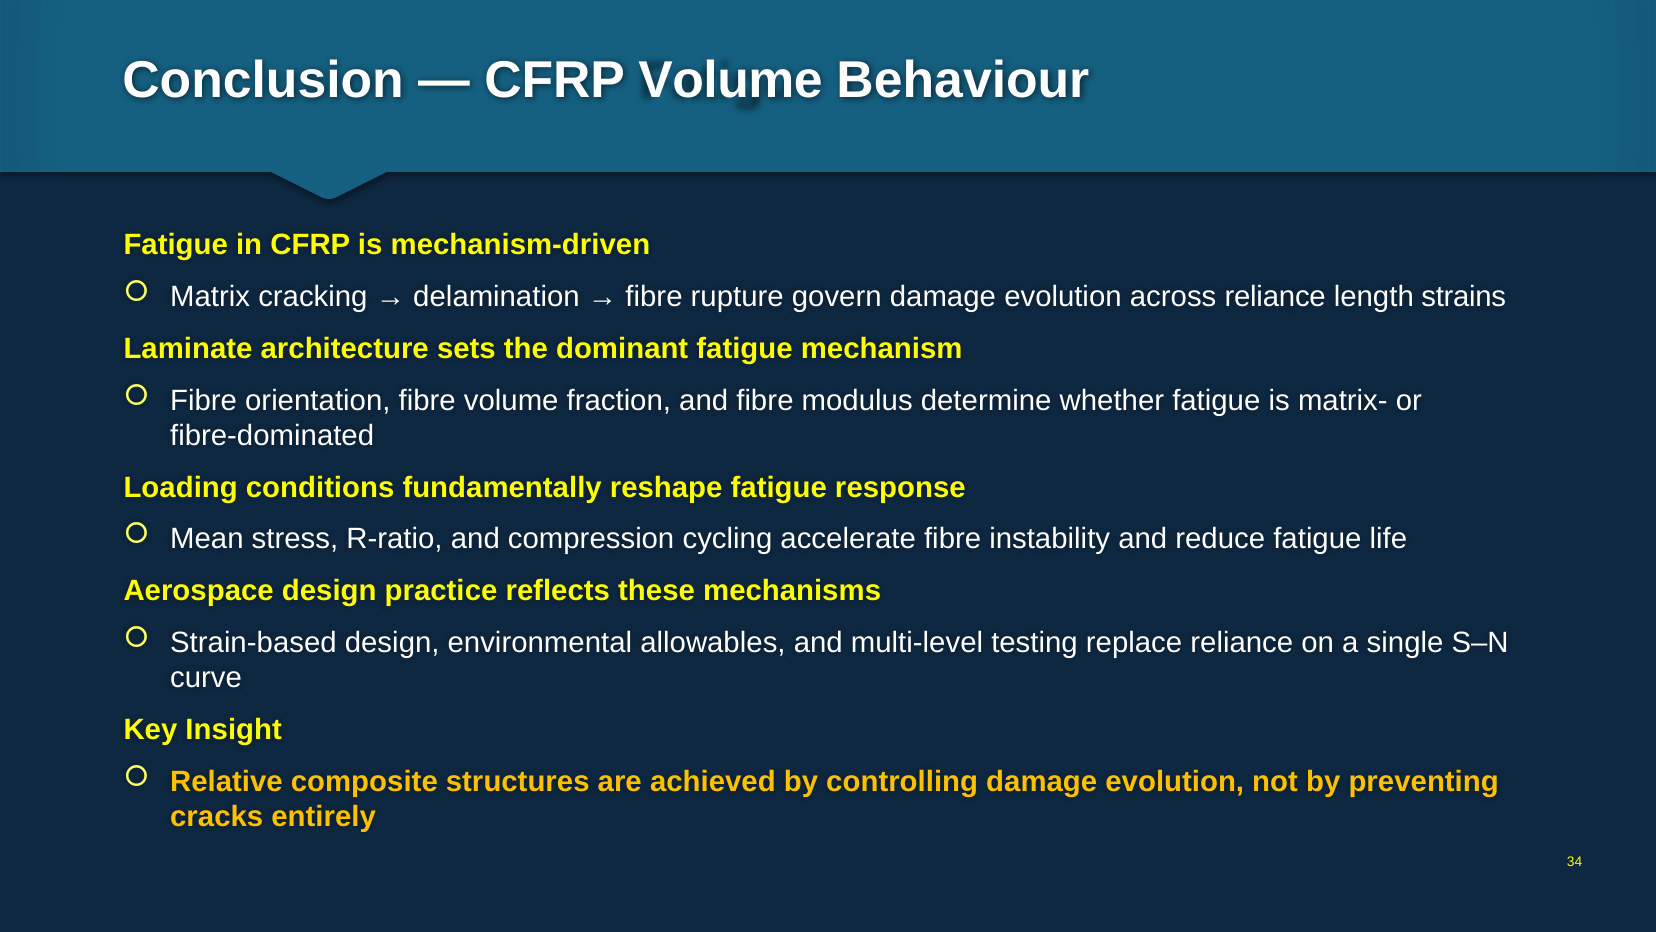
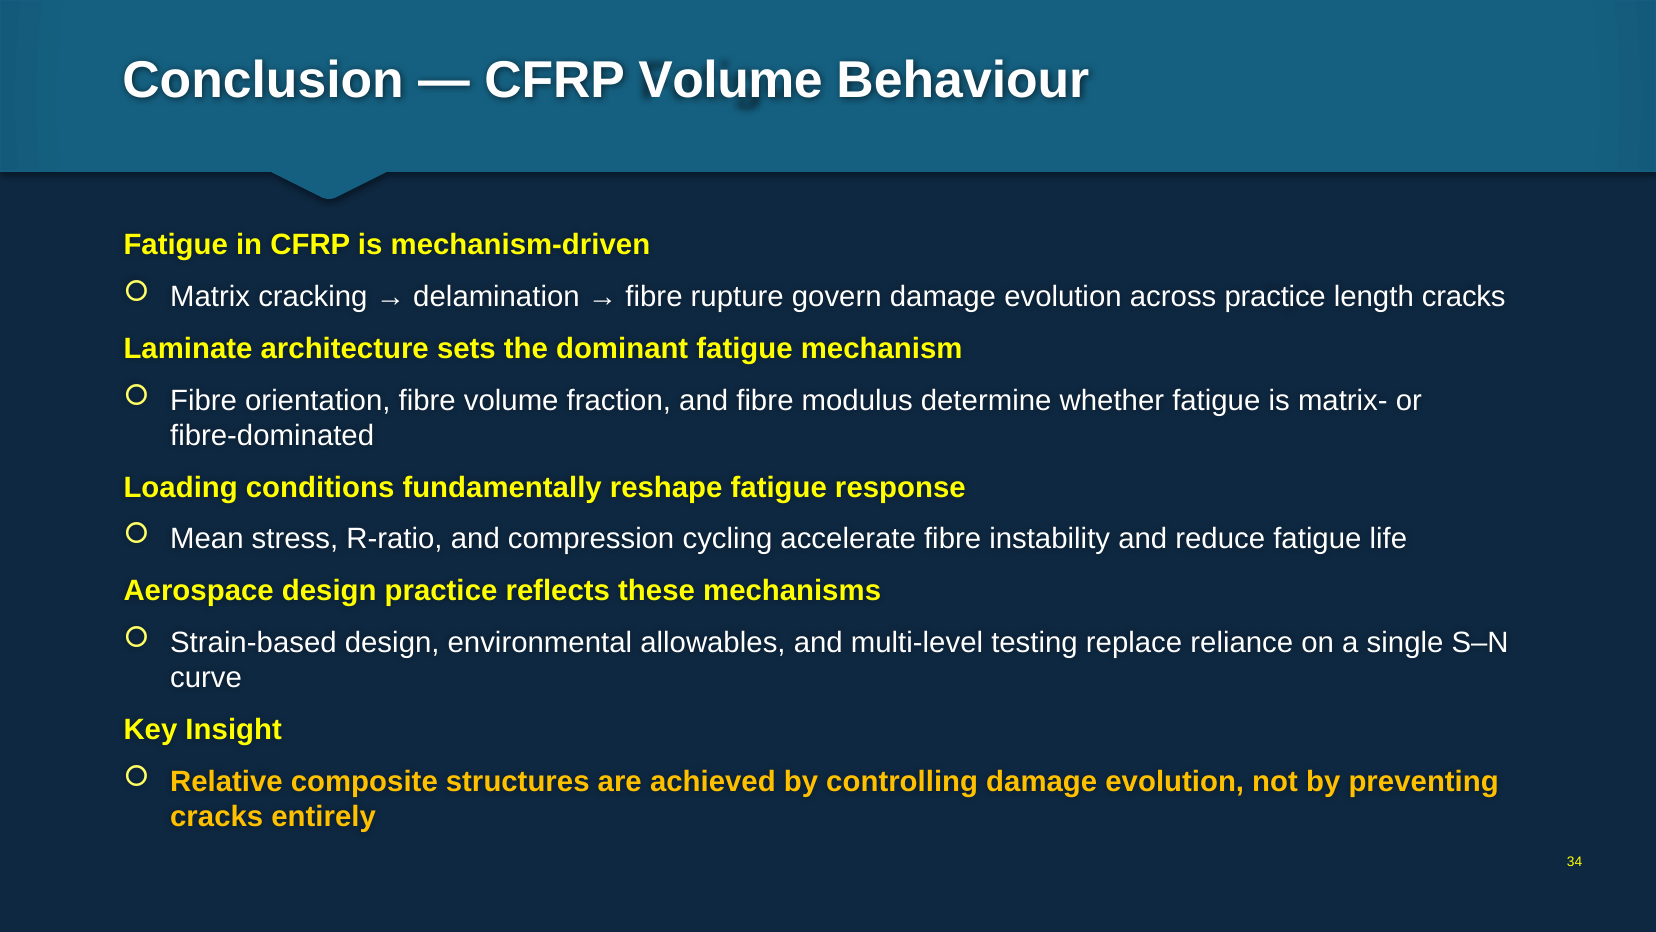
across reliance: reliance -> practice (1275, 297)
length strains: strains -> cracks (1464, 297)
